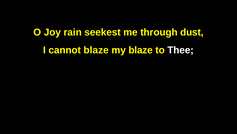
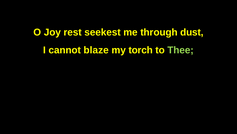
rain: rain -> rest (73, 32)
my blaze: blaze -> torch (141, 50)
Thee colour: white -> light green (181, 50)
